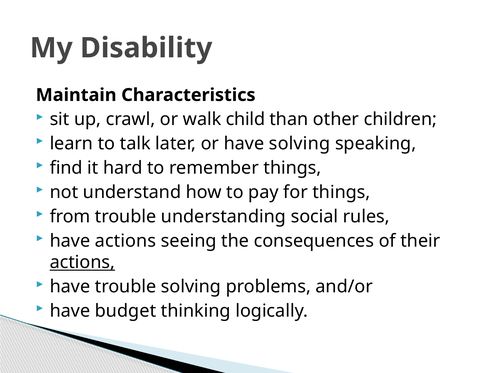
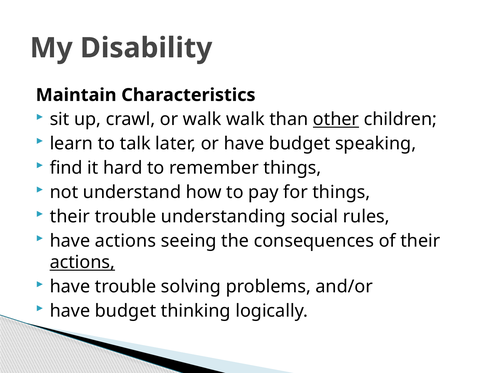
walk child: child -> walk (245, 120)
other underline: none -> present (336, 120)
or have solving: solving -> budget (300, 144)
from: from -> their (70, 217)
